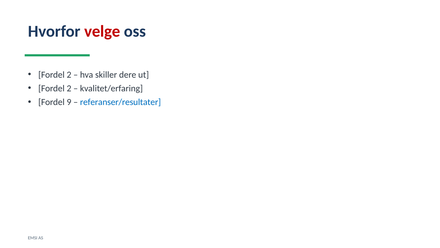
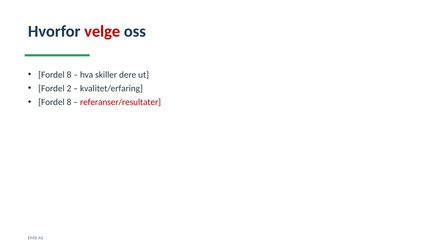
2: 2 -> 8 (69, 75)
9: 9 -> 8 (69, 102)
referanser/resultater colour: blue -> red (121, 102)
